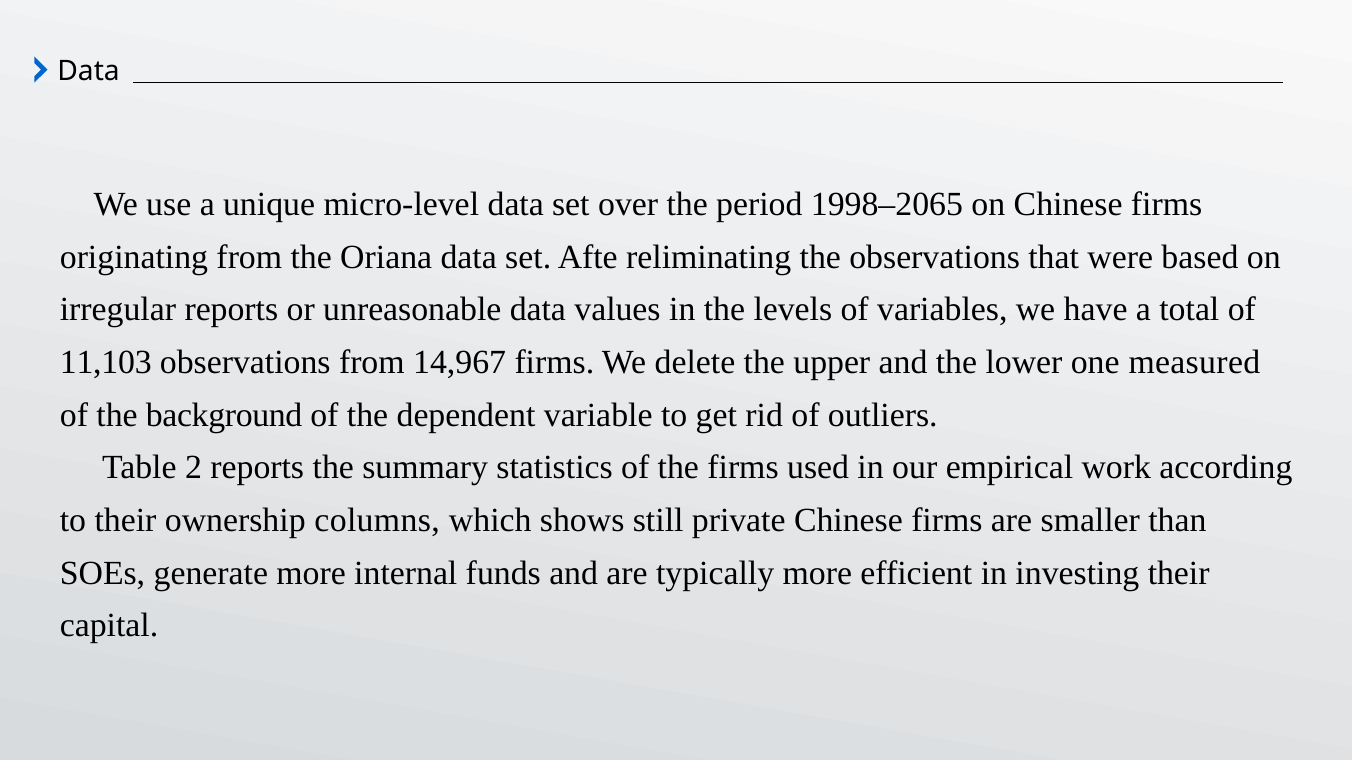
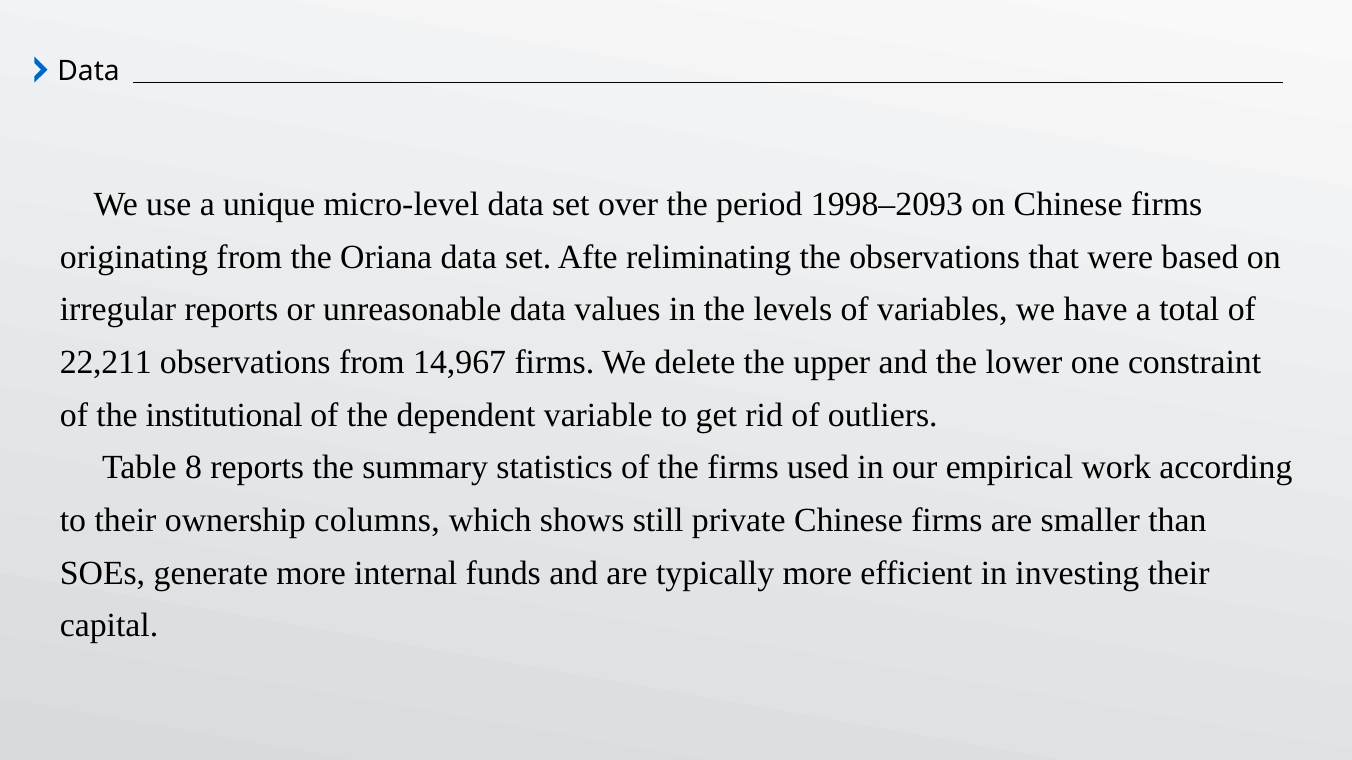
1998–2065: 1998–2065 -> 1998–2093 (887, 204)
11,103: 11,103 -> 22,211 (106, 362)
measured: measured -> constraint (1195, 362)
background: background -> institutional (224, 415)
2: 2 -> 8 (194, 468)
